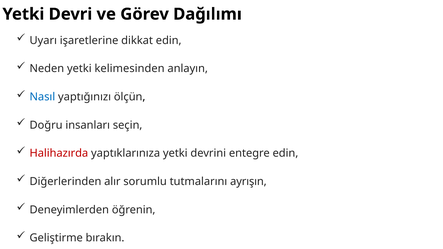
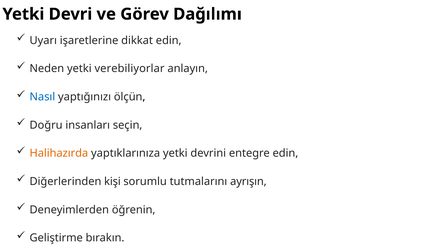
kelimesinden: kelimesinden -> verebiliyorlar (130, 69)
Halihazırda colour: red -> orange (59, 153)
alır: alır -> kişi (112, 182)
